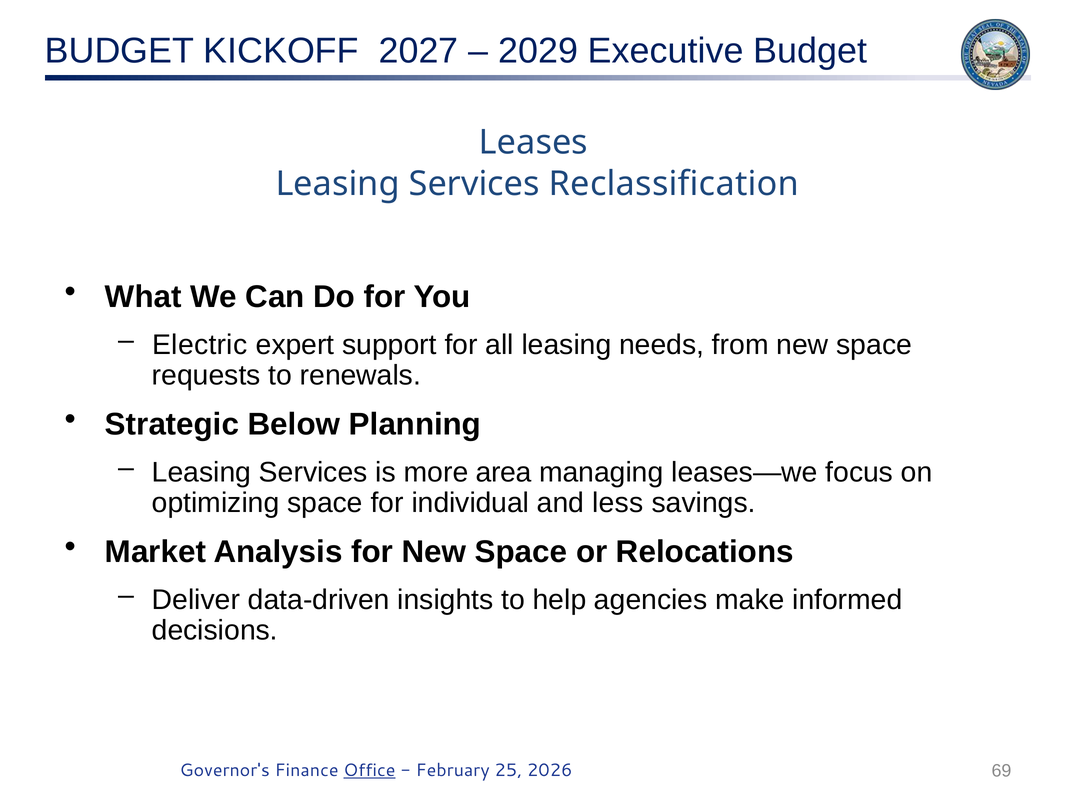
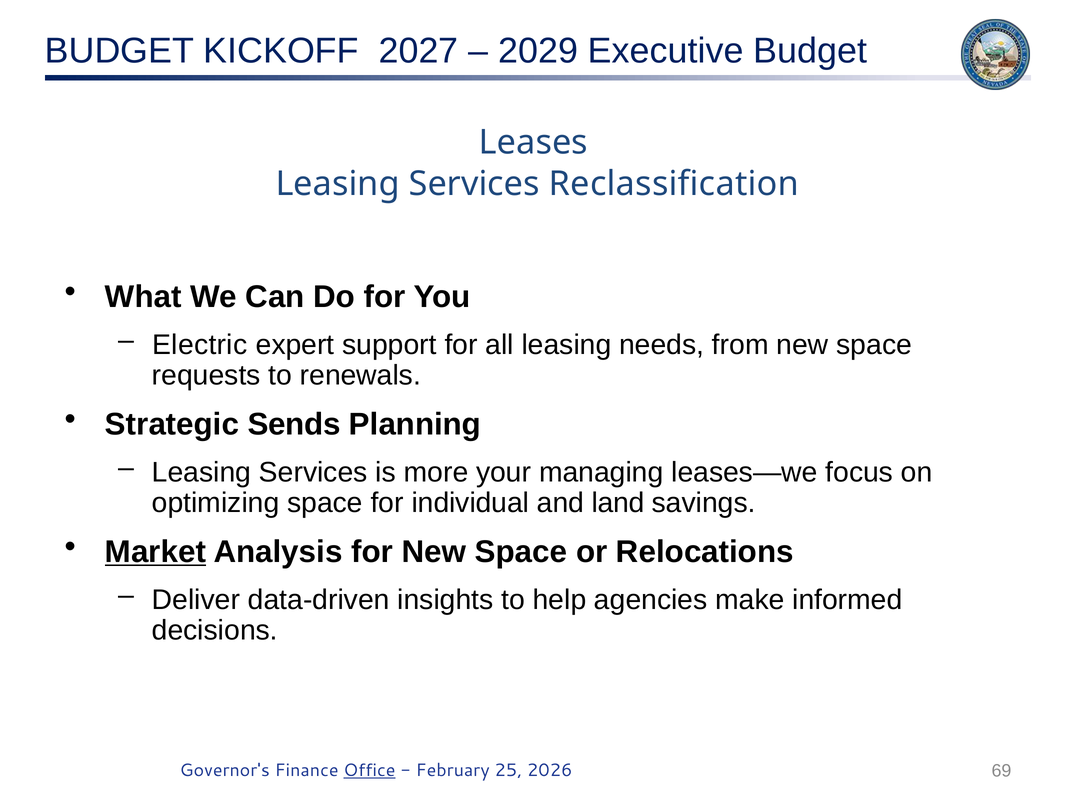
Below: Below -> Sends (294, 424)
area: area -> your (504, 472)
less: less -> land (618, 503)
Market underline: none -> present (155, 552)
